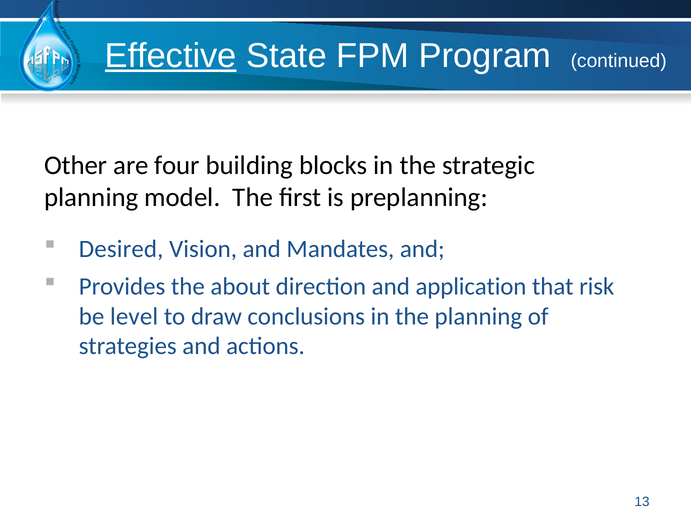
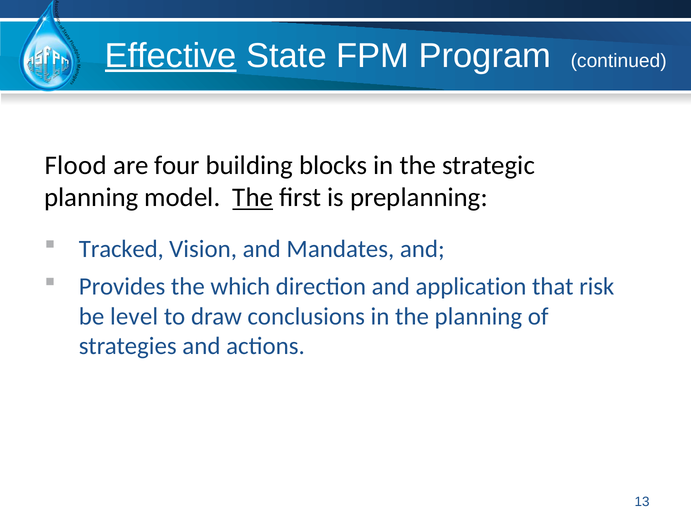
Other: Other -> Flood (76, 165)
The underline: none -> present (253, 198)
Desired: Desired -> Tracked (121, 249)
about: about -> which (240, 287)
